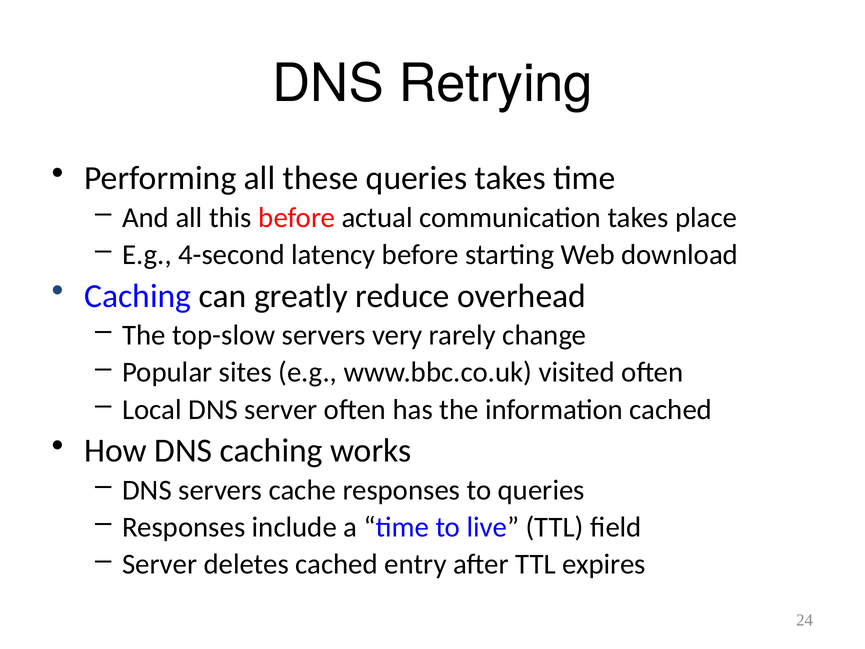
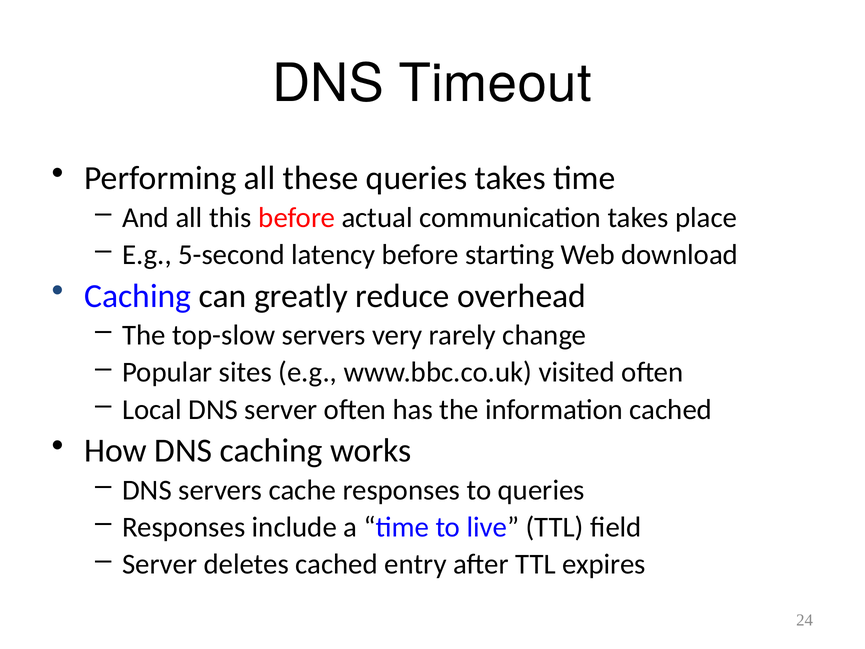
Retrying: Retrying -> Timeout (495, 84)
4-second: 4-second -> 5-second (232, 255)
